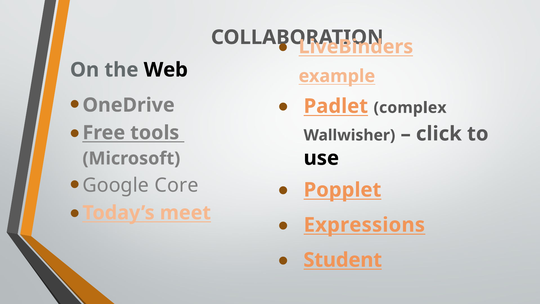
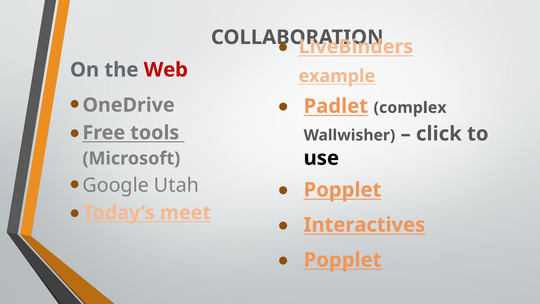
Web colour: black -> red (166, 70)
Core: Core -> Utah (177, 185)
Expressions: Expressions -> Interactives (364, 225)
Student: Student -> Popplet (343, 260)
